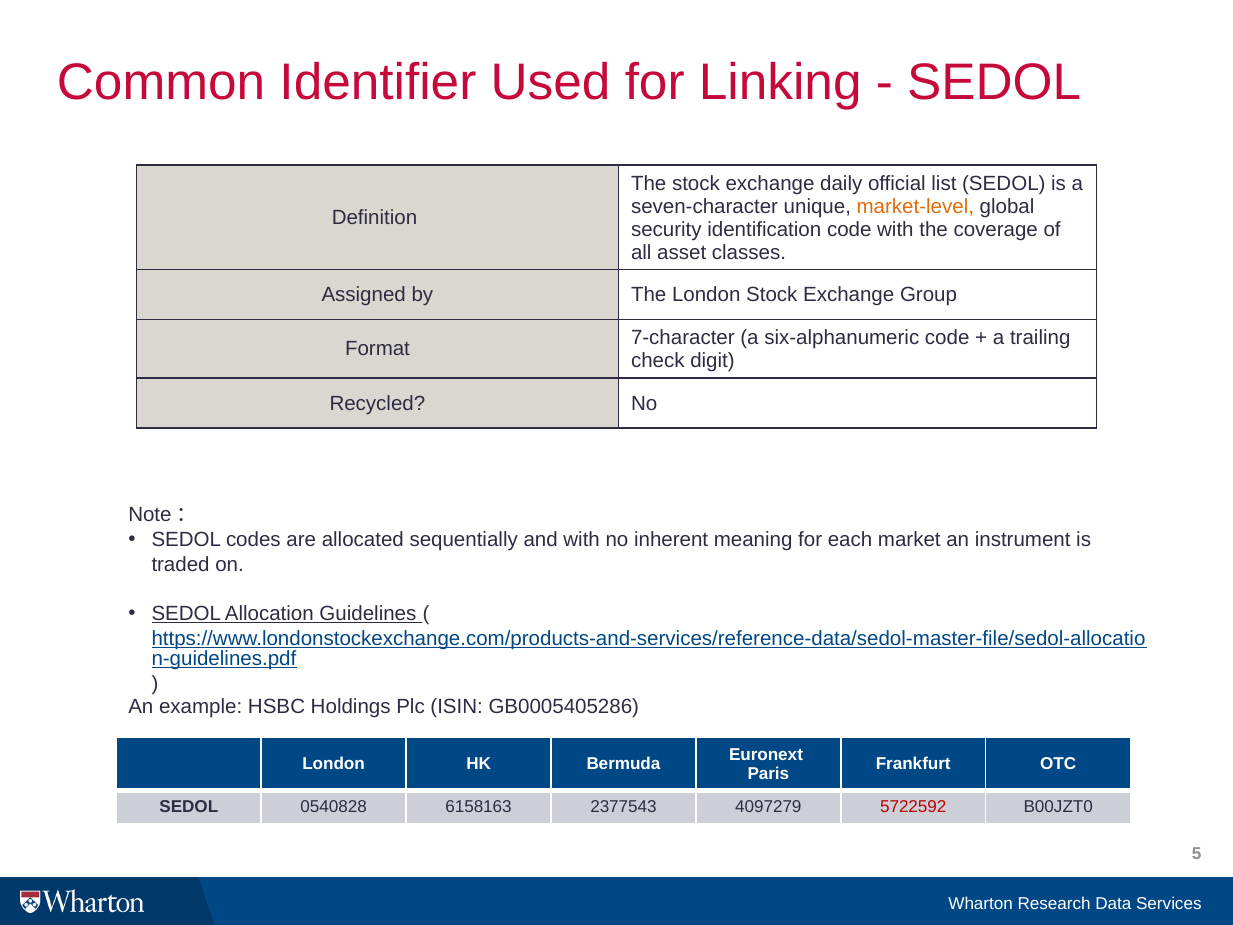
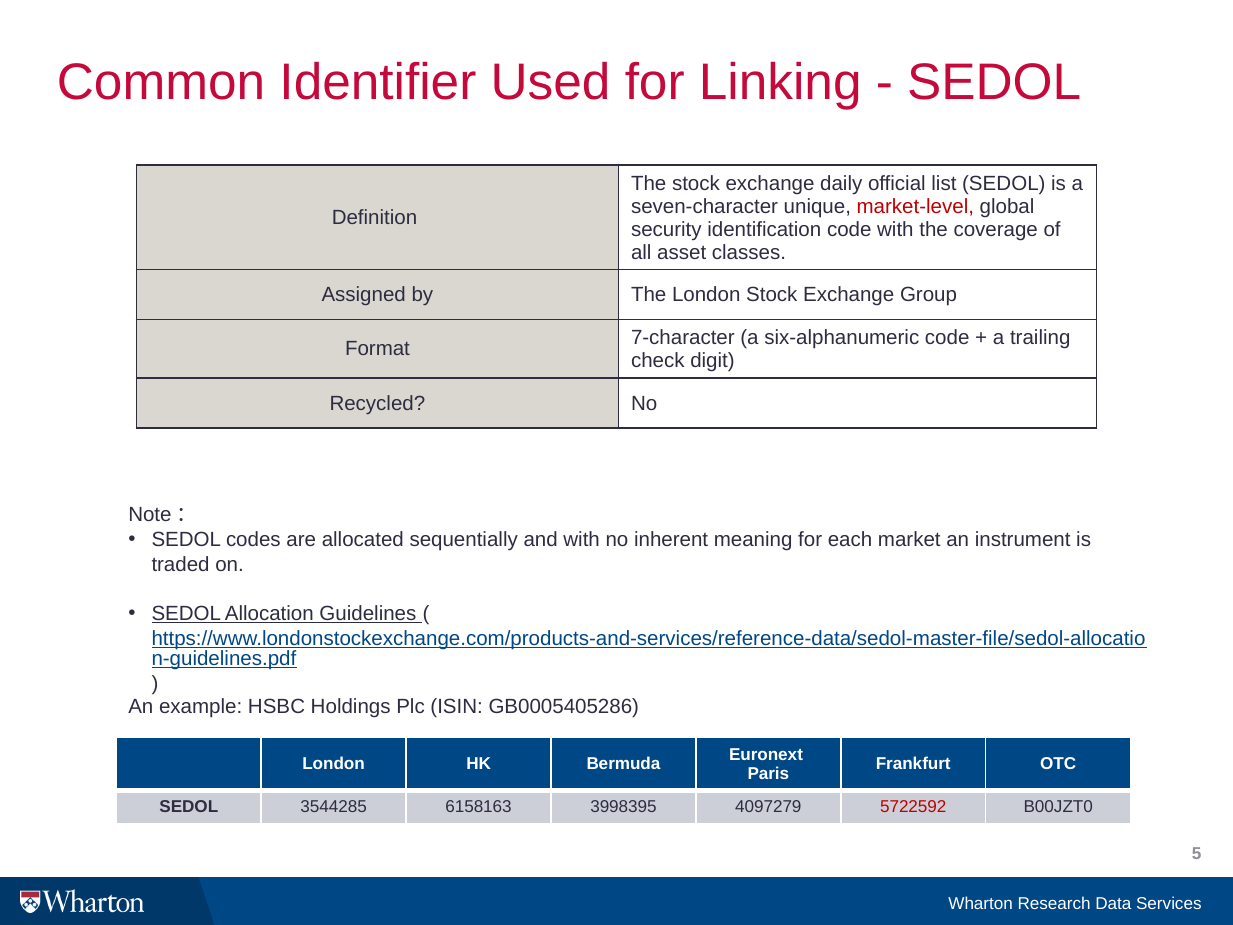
market-level colour: orange -> red (915, 206)
0540828: 0540828 -> 3544285 (334, 807)
2377543: 2377543 -> 3998395 (623, 807)
